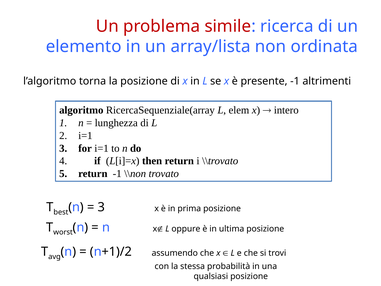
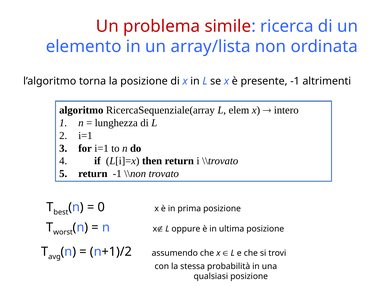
3: 3 -> 0 (101, 207)
